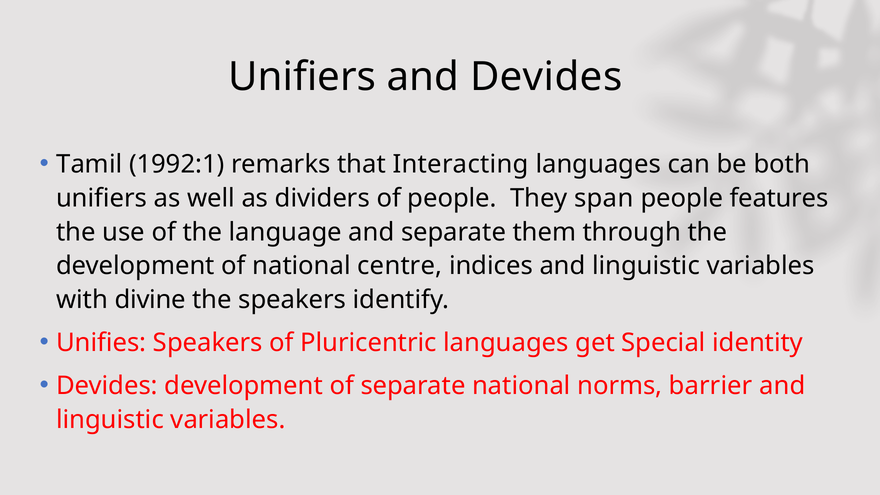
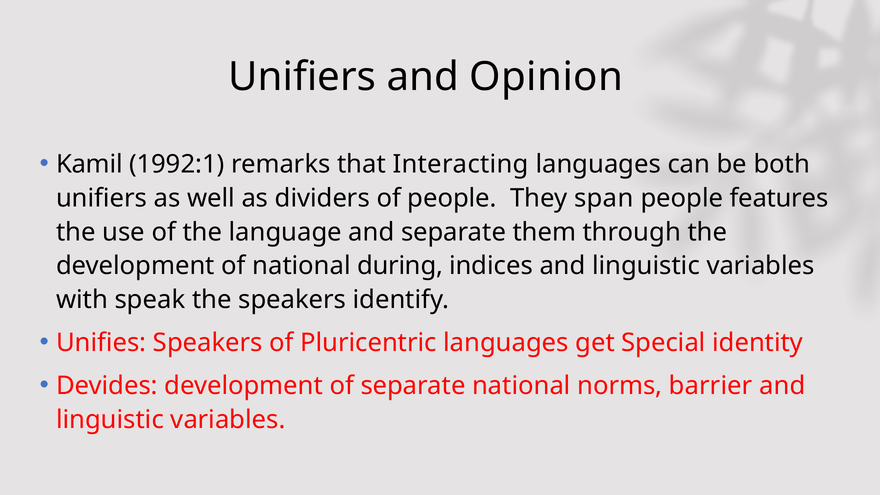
and Devides: Devides -> Opinion (546, 77)
Tamil: Tamil -> Kamil (89, 164)
centre: centre -> during (400, 266)
divine: divine -> speak (150, 300)
